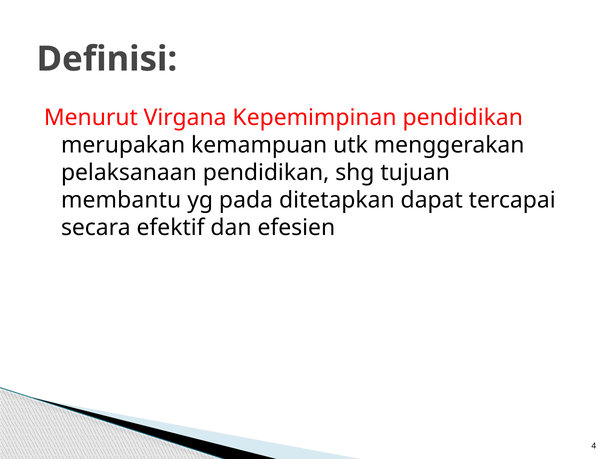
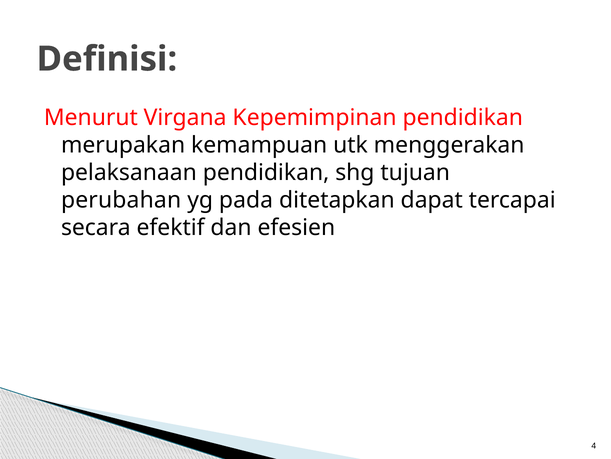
membantu: membantu -> perubahan (121, 200)
